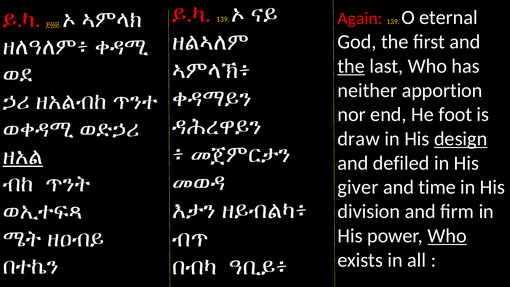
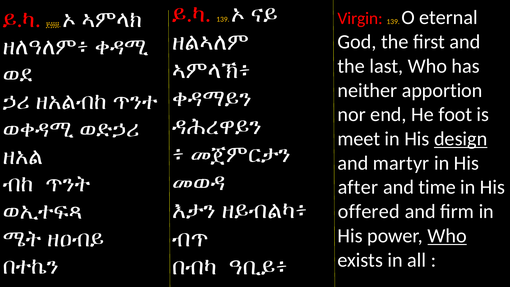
Again: Again -> Virgin (360, 19)
the underline: present -> none (351, 66)
draw: draw -> meet (359, 139)
ዘአል underline: present -> none (23, 157)
defiled: defiled -> martyr (401, 163)
giver: giver -> after (358, 187)
division: division -> offered (369, 211)
